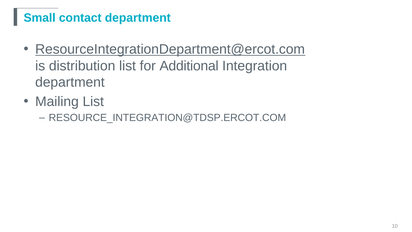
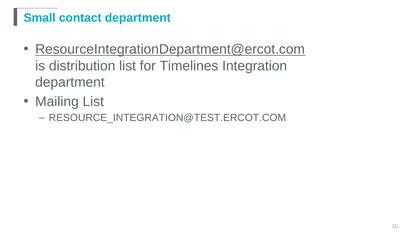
Additional: Additional -> Timelines (189, 66)
RESOURCE_INTEGRATION@TDSP.ERCOT.COM: RESOURCE_INTEGRATION@TDSP.ERCOT.COM -> RESOURCE_INTEGRATION@TEST.ERCOT.COM (167, 118)
